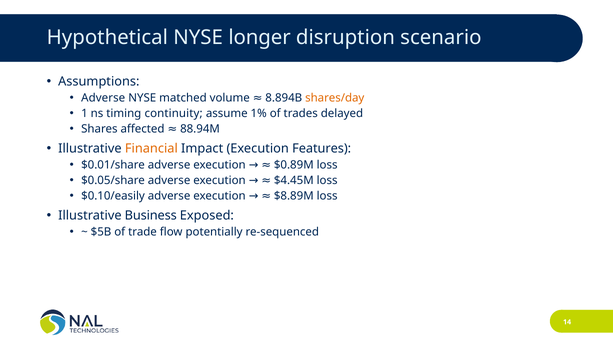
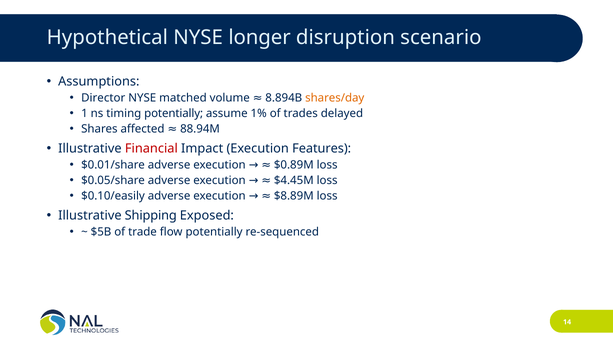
Adverse: Adverse -> Director (103, 98)
timing continuity: continuity -> potentially (174, 113)
Financial colour: orange -> red (151, 148)
Business: Business -> Shipping (151, 215)
